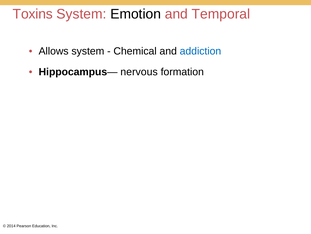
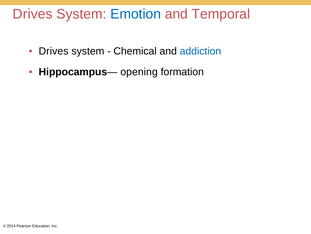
Toxins: Toxins -> Drives (33, 14)
Emotion colour: black -> blue (136, 14)
Allows: Allows -> Drives (54, 51)
nervous: nervous -> opening (139, 72)
